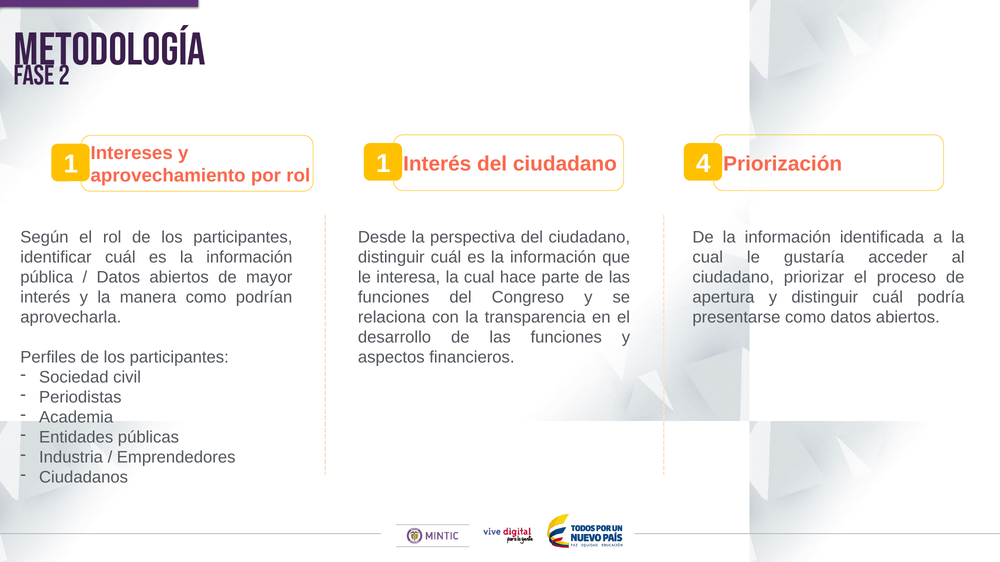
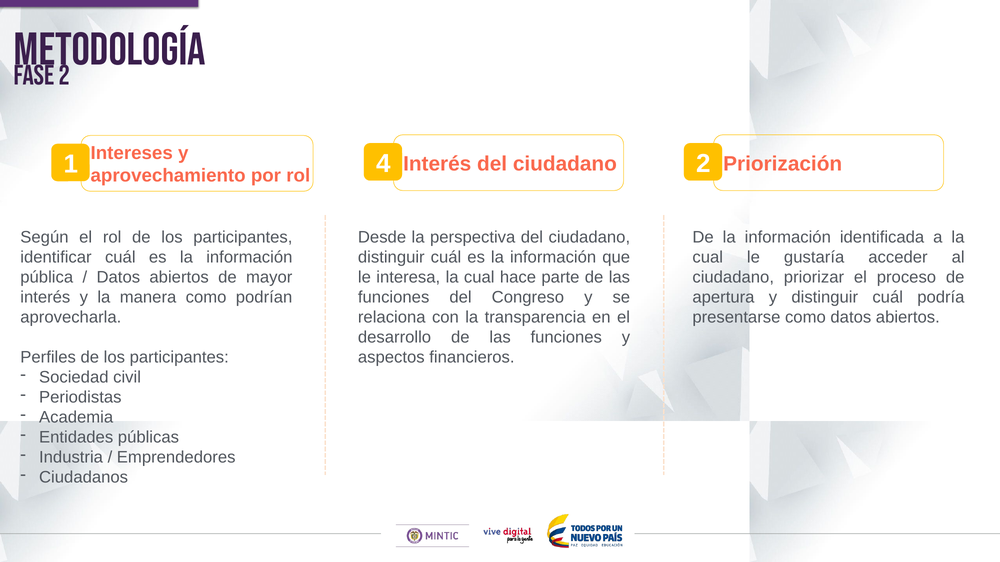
rol 1: 1 -> 4 (383, 164)
ciudadano 4: 4 -> 2 (703, 164)
